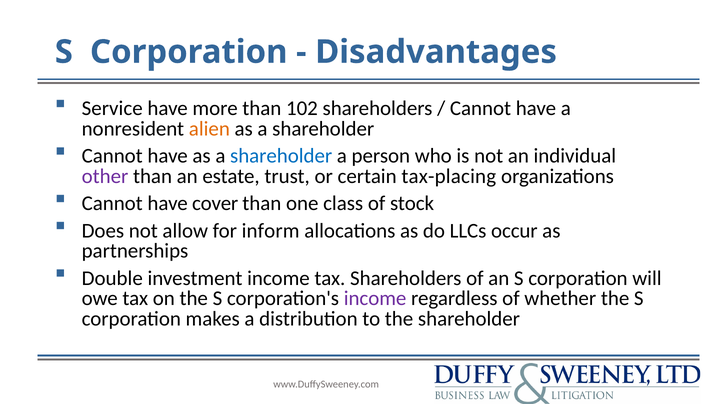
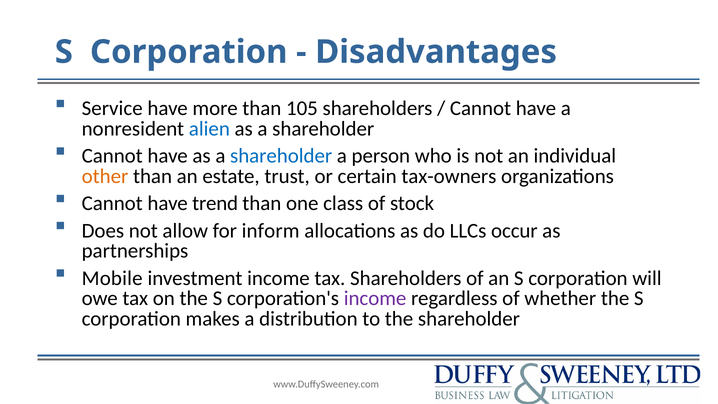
102: 102 -> 105 (302, 109)
alien colour: orange -> blue (209, 129)
other colour: purple -> orange (105, 176)
tax-placing: tax-placing -> tax-owners (449, 176)
cover: cover -> trend (215, 203)
Double: Double -> Mobile (112, 278)
